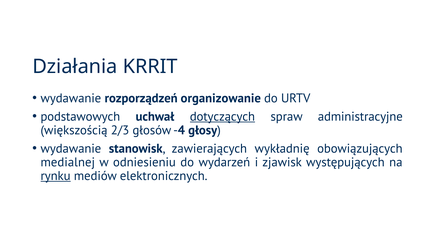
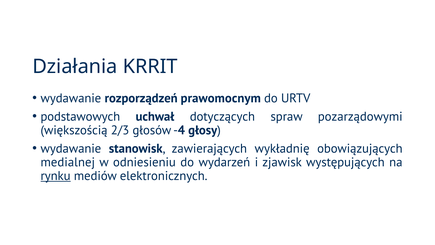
organizowanie: organizowanie -> prawomocnym (221, 98)
dotyczących underline: present -> none (222, 116)
administracyjne: administracyjne -> pozarządowymi (360, 116)
